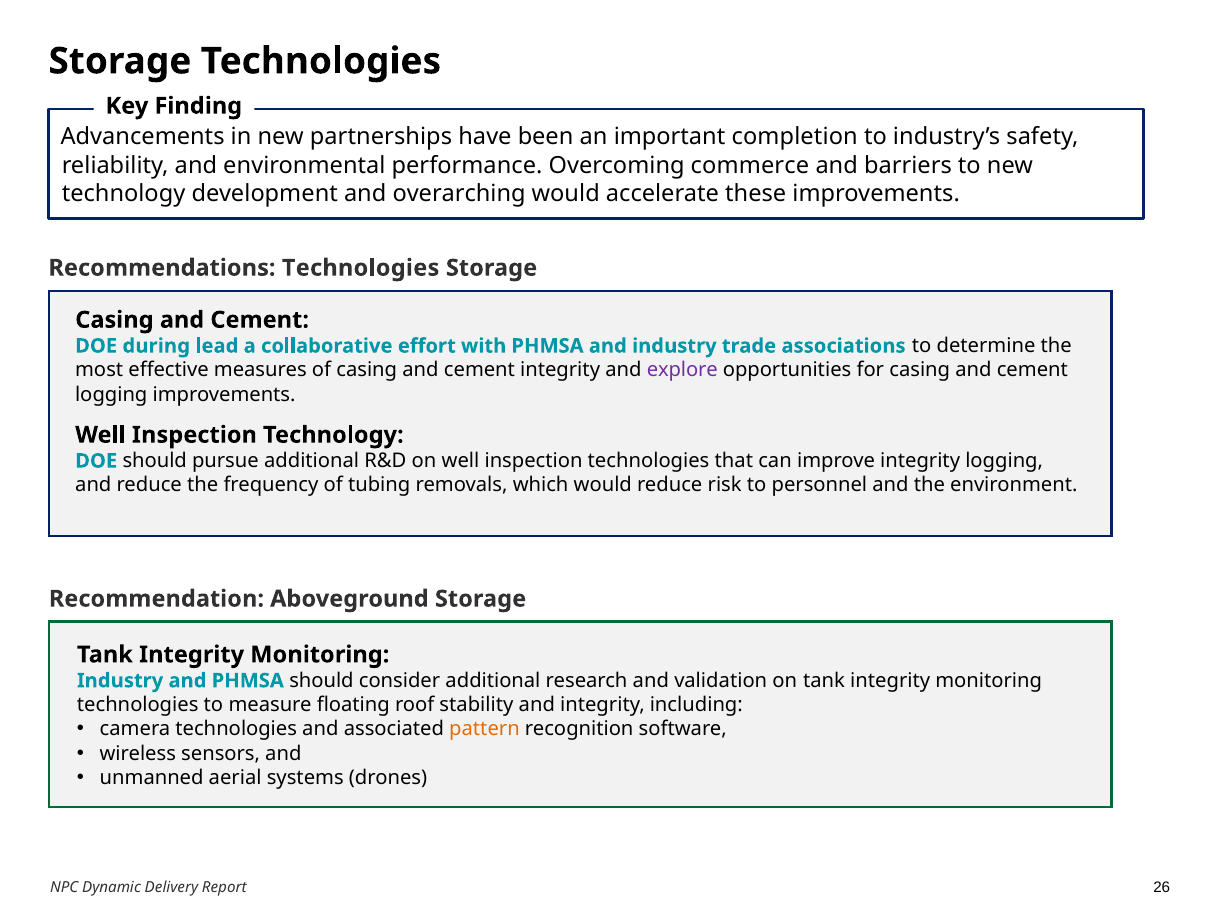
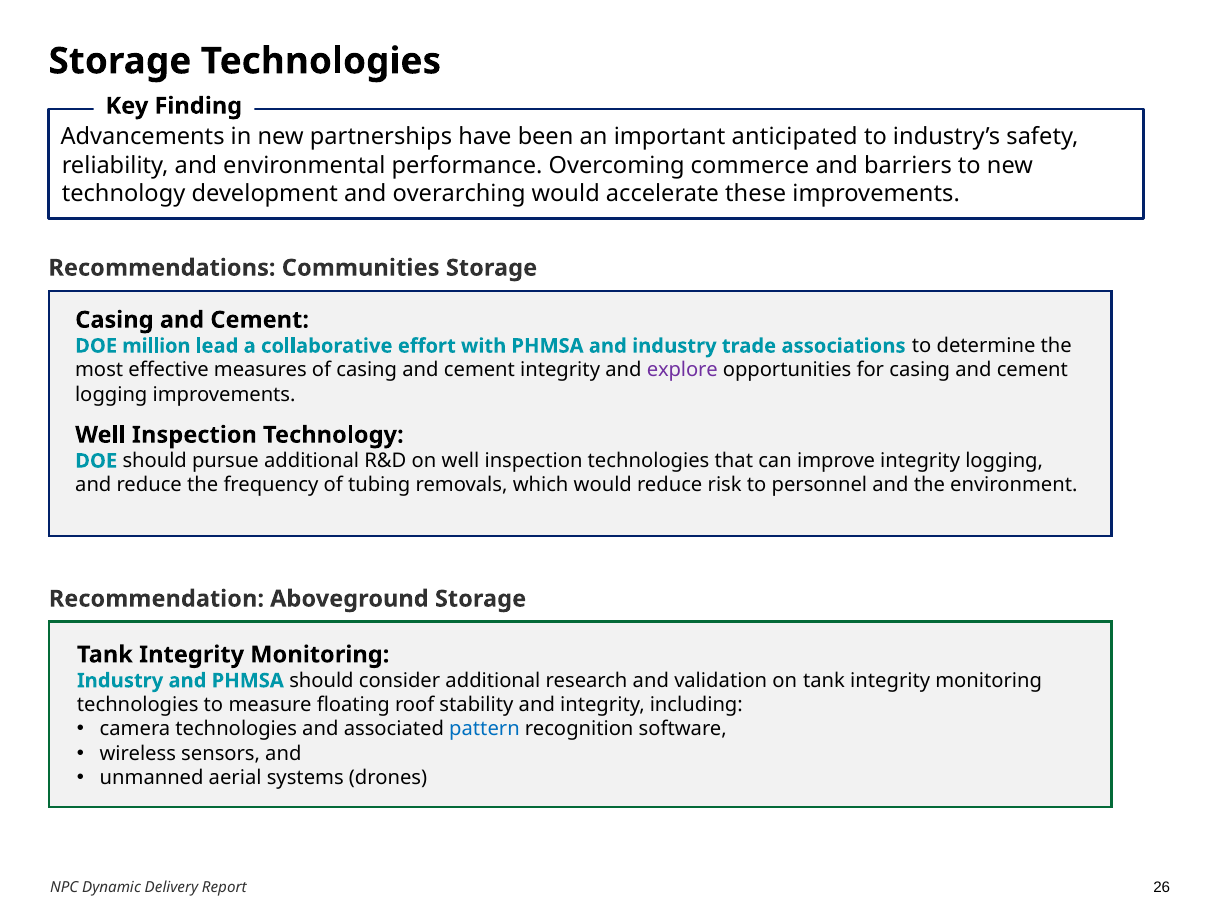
completion: completion -> anticipated (795, 137)
Recommendations Technologies: Technologies -> Communities (361, 268)
during: during -> million (156, 346)
pattern colour: orange -> blue (484, 729)
